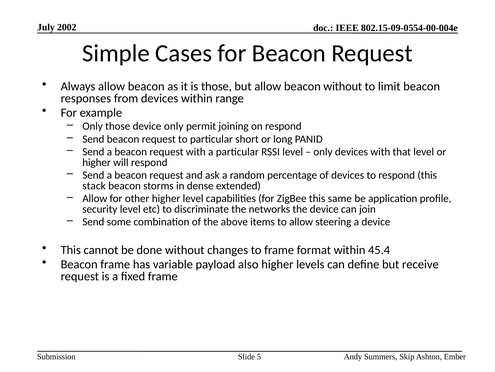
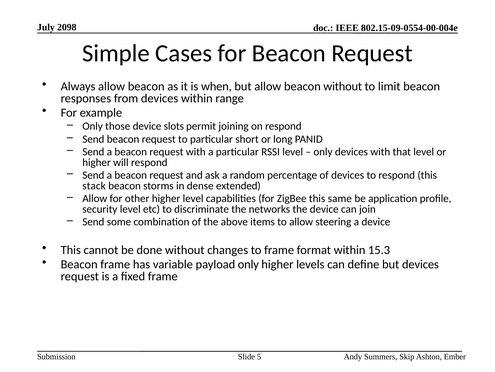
2002: 2002 -> 2098 (67, 27)
is those: those -> when (216, 86)
device only: only -> slots (174, 126)
45.4: 45.4 -> 15.3 (379, 250)
payload also: also -> only (248, 264)
but receive: receive -> devices (420, 264)
